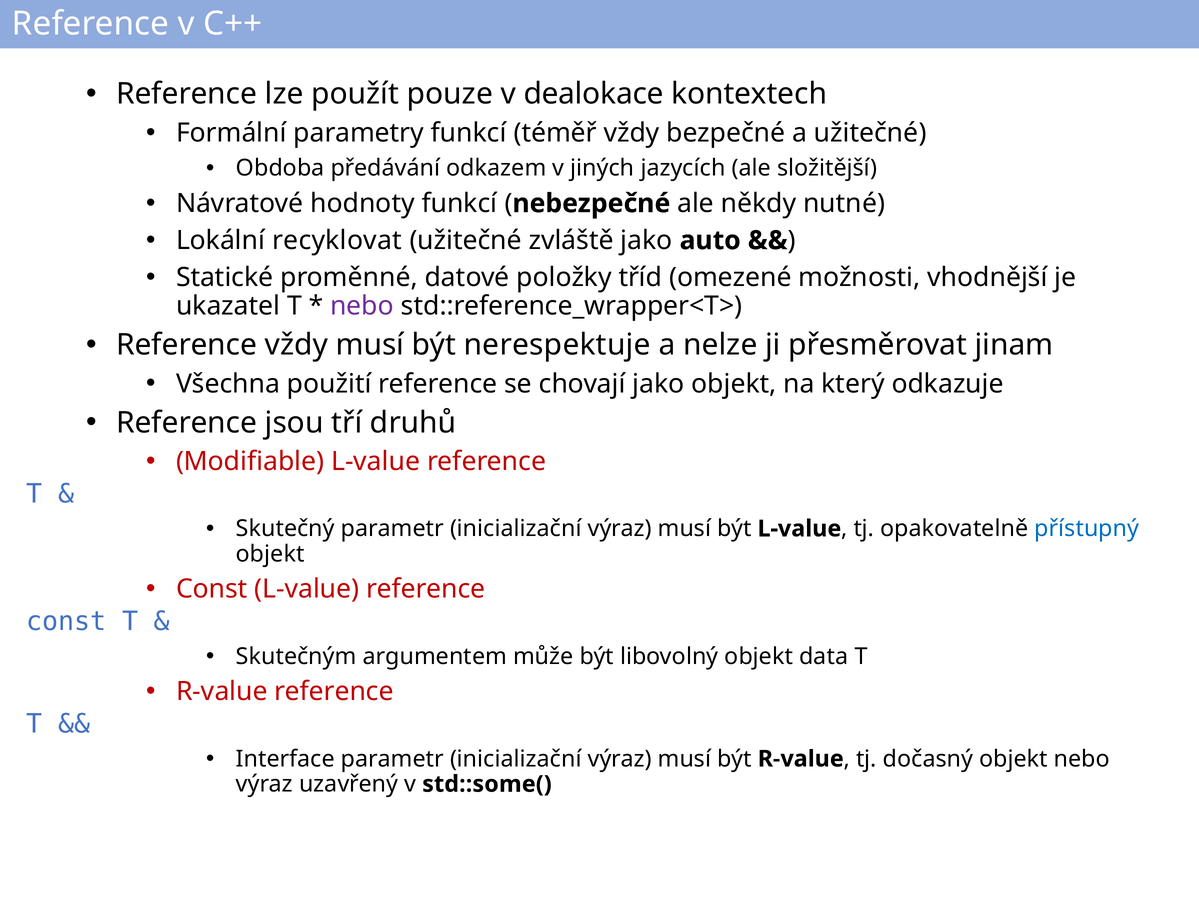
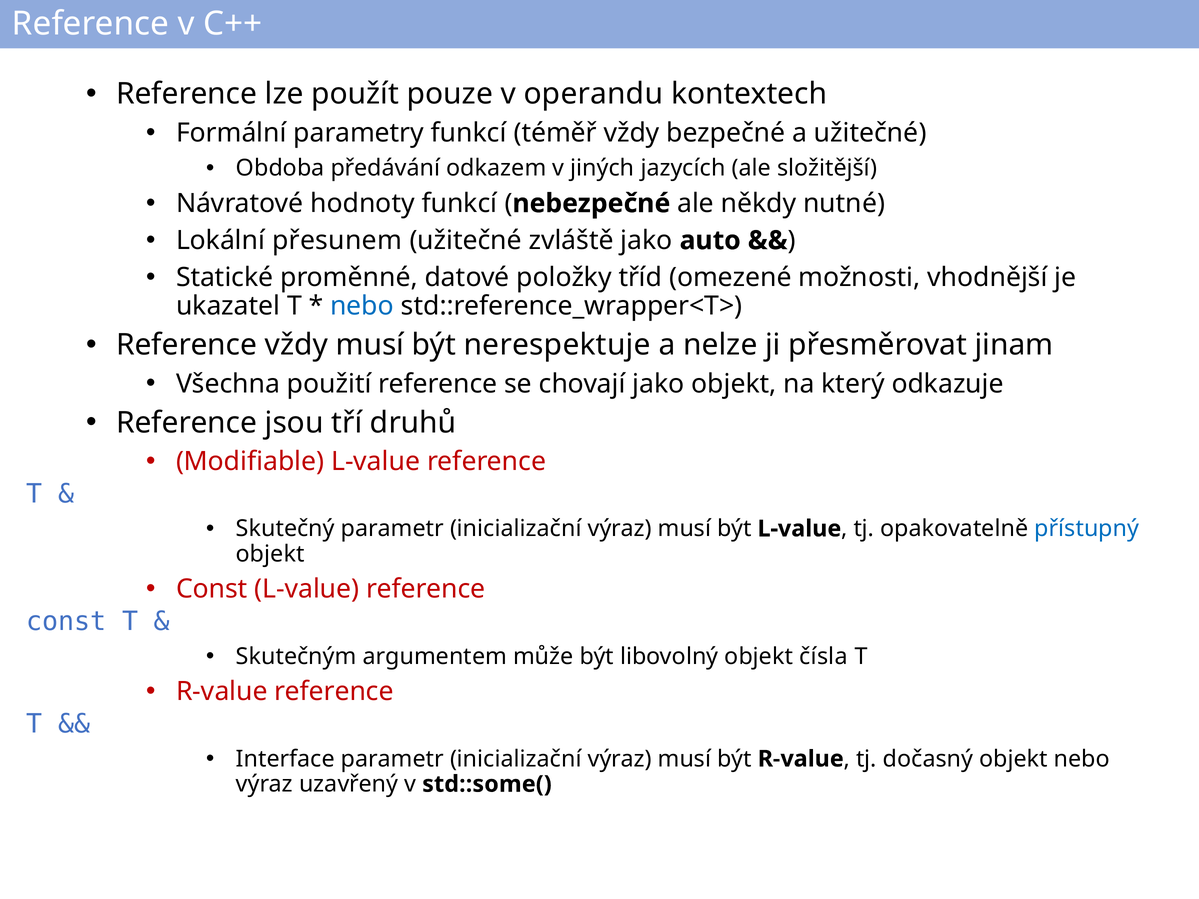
dealokace: dealokace -> operandu (593, 94)
recyklovat: recyklovat -> přesunem (337, 241)
nebo colour: purple -> blue (362, 306)
data: data -> čísla (824, 657)
